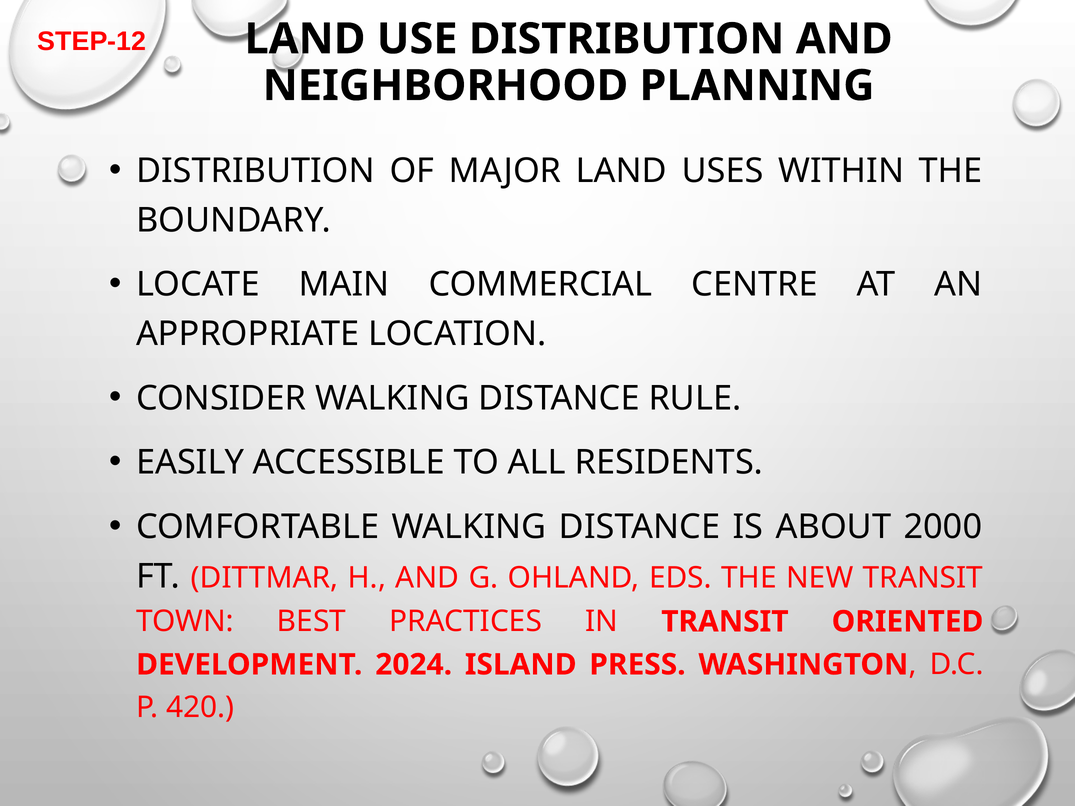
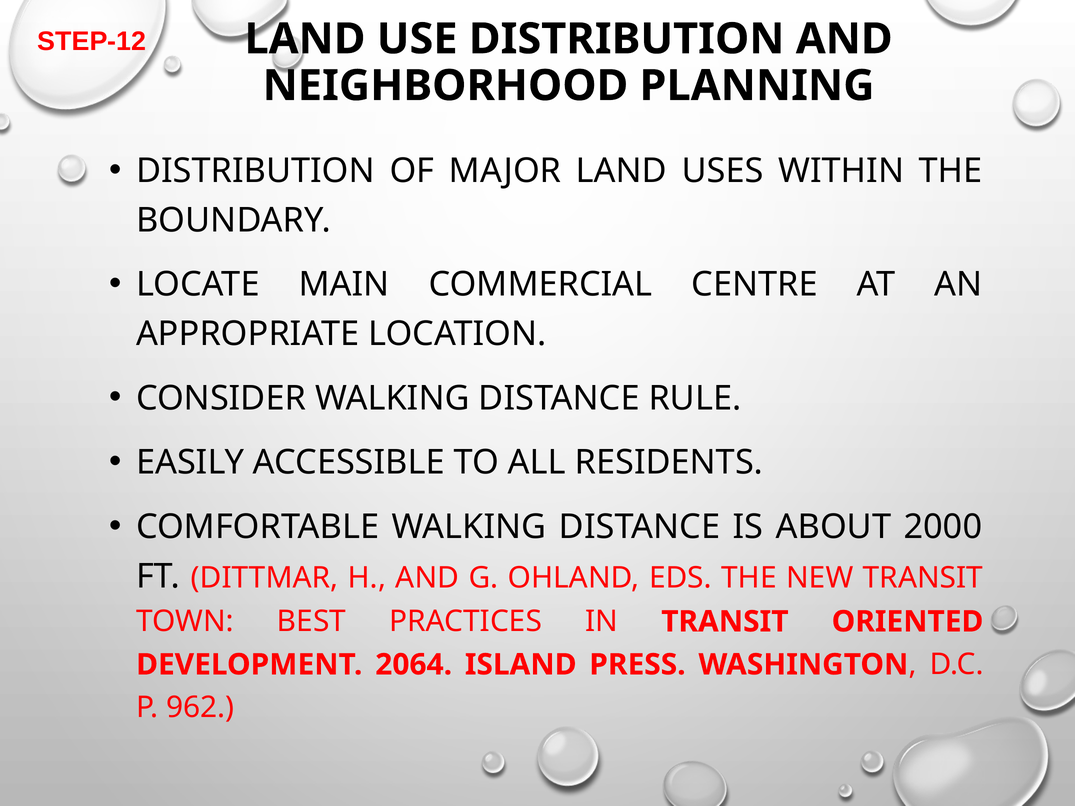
2024: 2024 -> 2064 (414, 665)
420: 420 -> 962 (200, 708)
